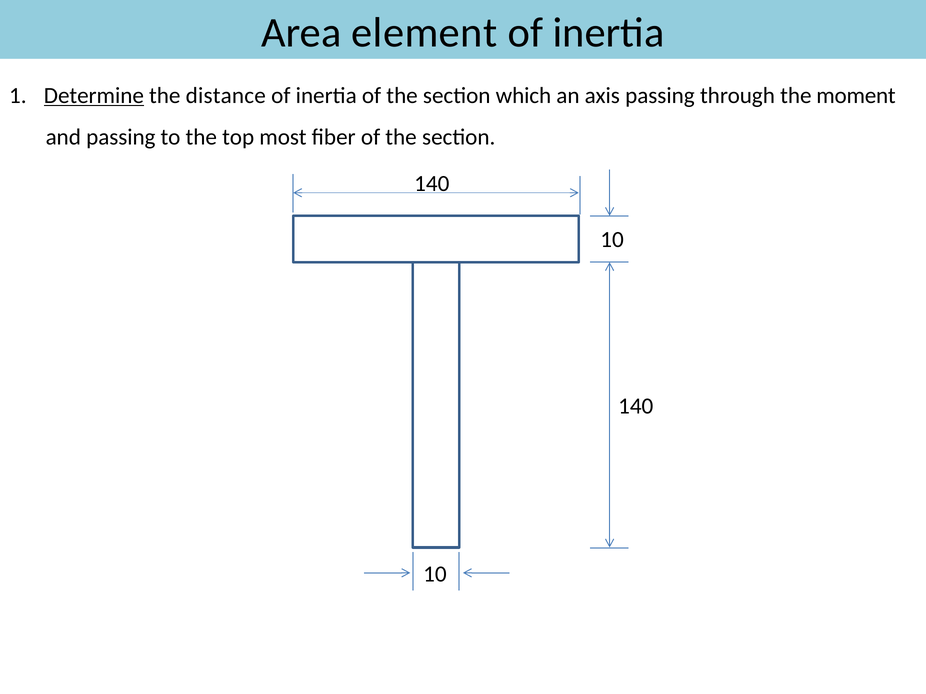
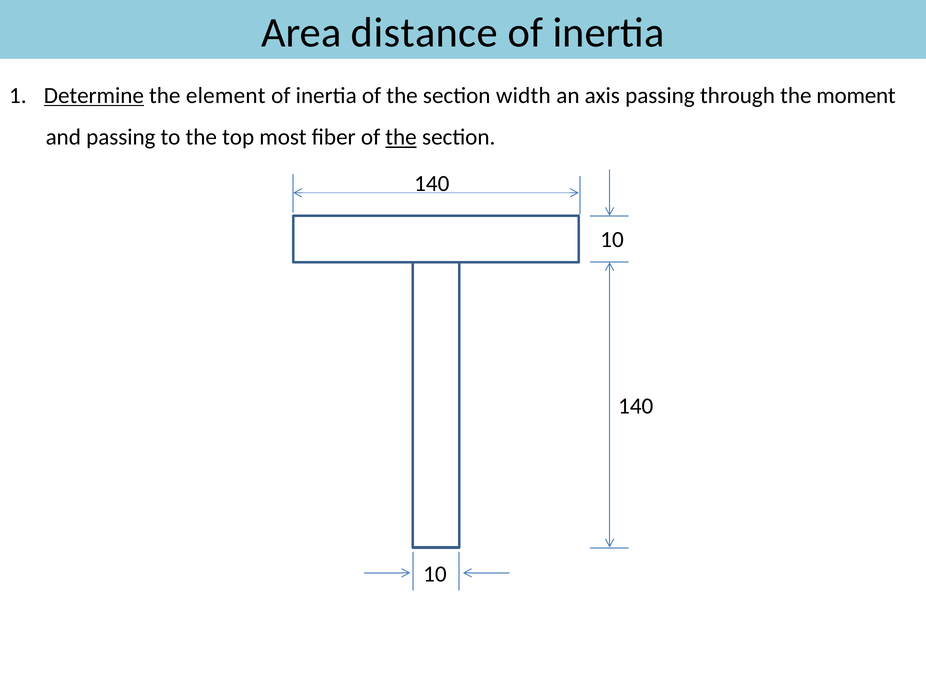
element: element -> distance (424, 33)
distance: distance -> element (226, 96)
which: which -> width (523, 96)
the underline: none -> present (401, 137)
